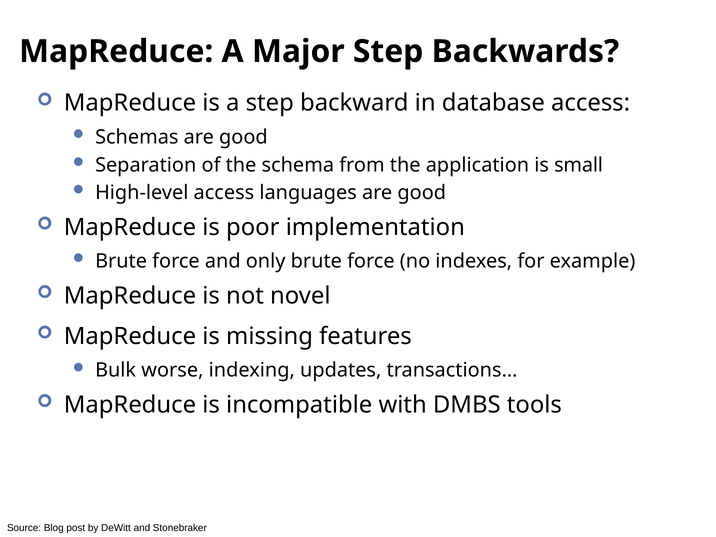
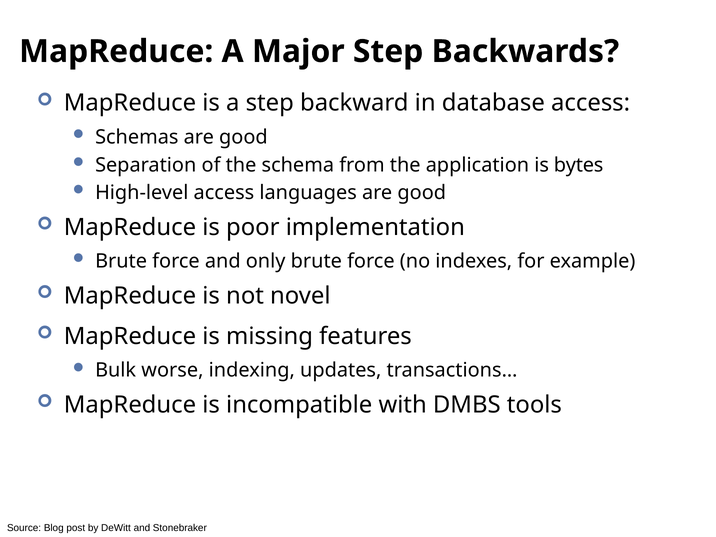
small: small -> bytes (579, 165)
